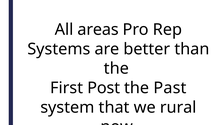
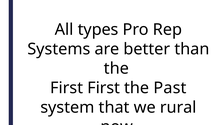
areas: areas -> types (98, 30)
First Post: Post -> First (104, 88)
